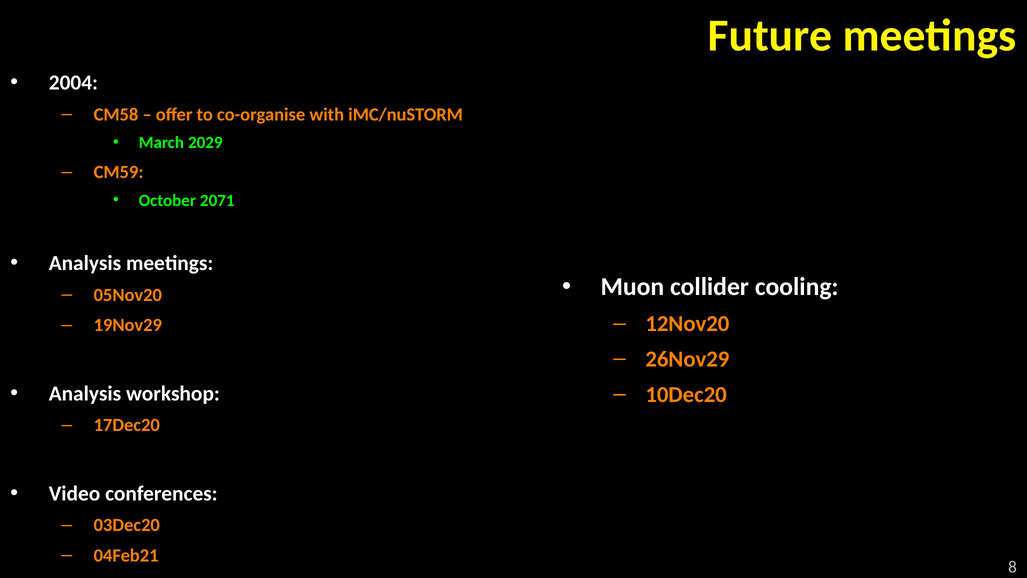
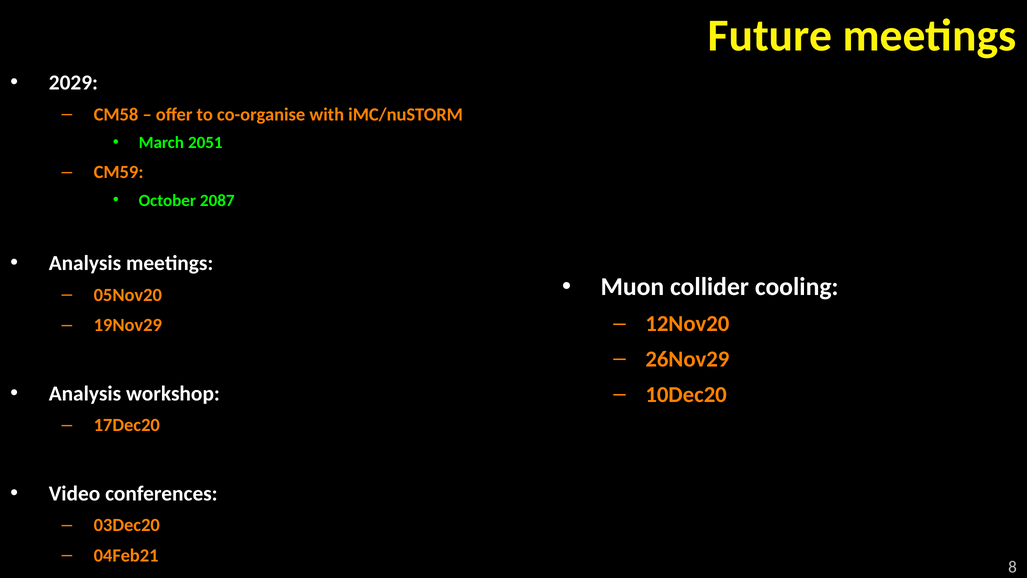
2004: 2004 -> 2029 (73, 83)
2029: 2029 -> 2051 (205, 143)
2071: 2071 -> 2087 (217, 200)
